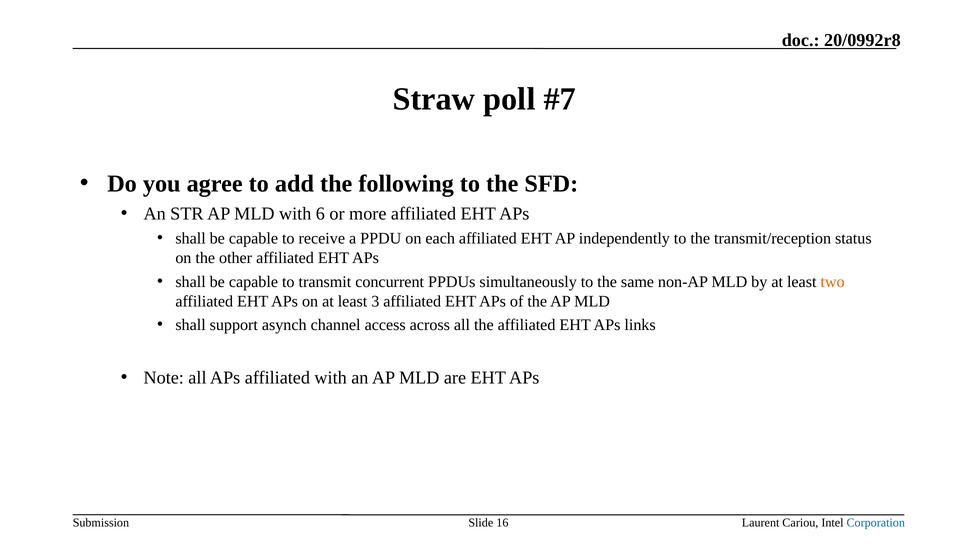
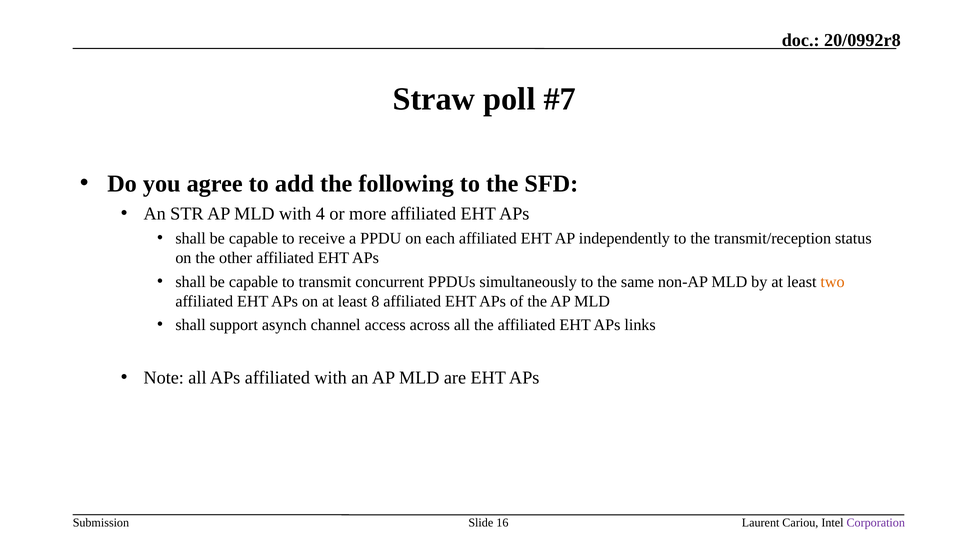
6: 6 -> 4 (320, 214)
3: 3 -> 8 (375, 301)
Corporation colour: blue -> purple (876, 523)
